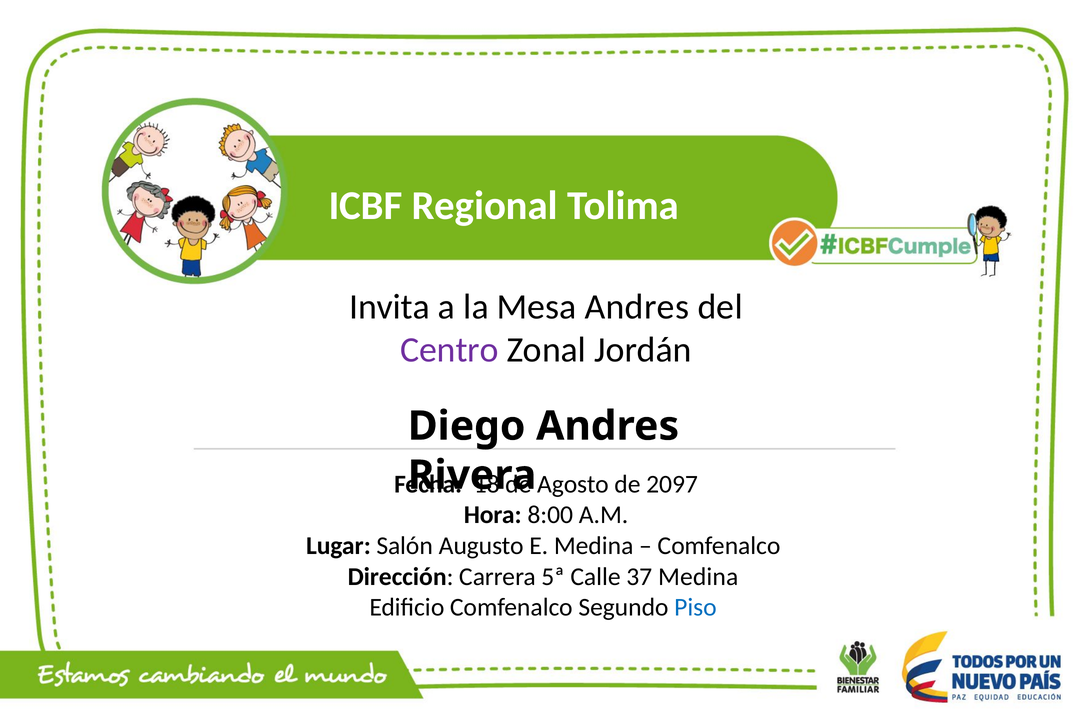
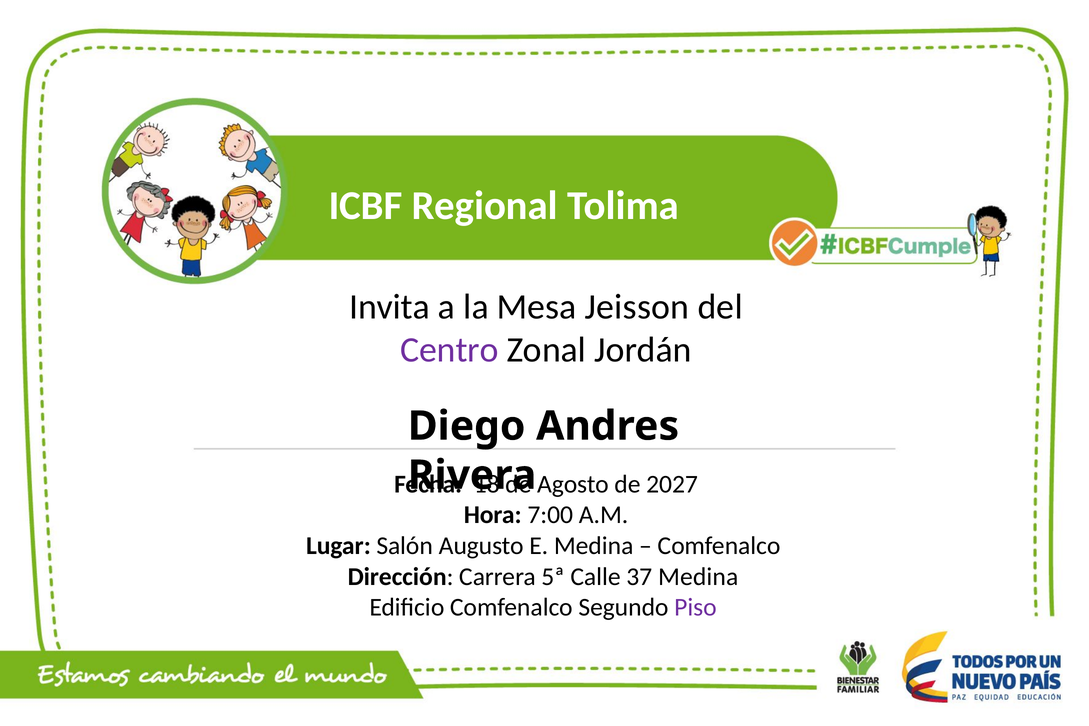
Mesa Andres: Andres -> Jeisson (637, 307)
2097: 2097 -> 2027 (672, 484)
8:00: 8:00 -> 7:00 (550, 515)
Piso colour: blue -> purple (695, 607)
